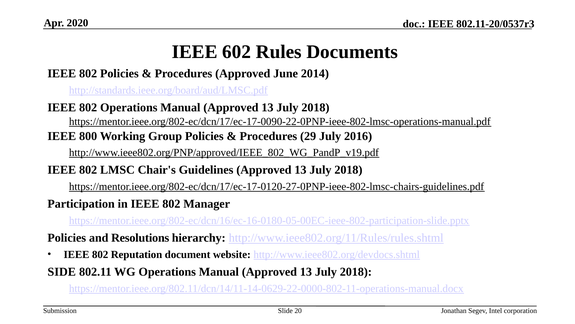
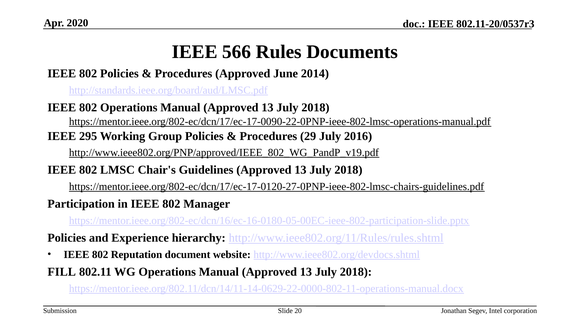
602: 602 -> 566 (237, 52)
800: 800 -> 295 (88, 136)
Resolutions: Resolutions -> Experience (140, 238)
SIDE: SIDE -> FILL (62, 271)
